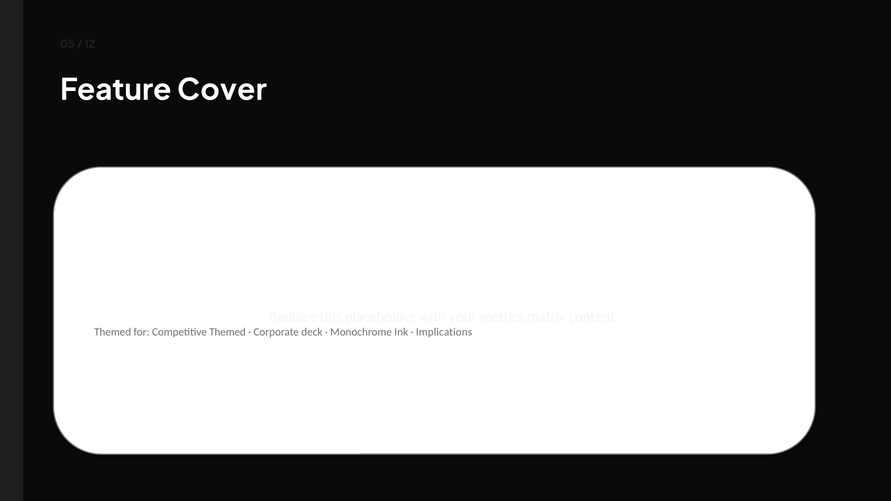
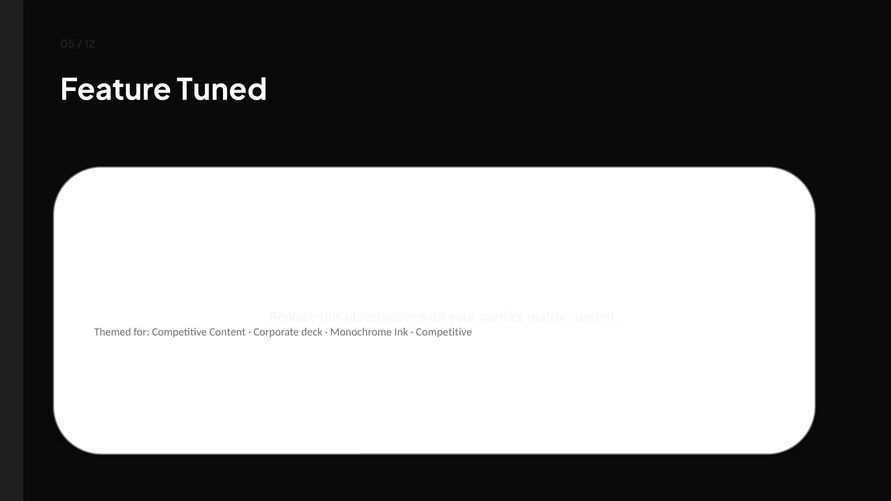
Cover: Cover -> Tuned (222, 90)
Competitive Themed: Themed -> Content (228, 332)
Implications: Implications -> Competitive (444, 332)
